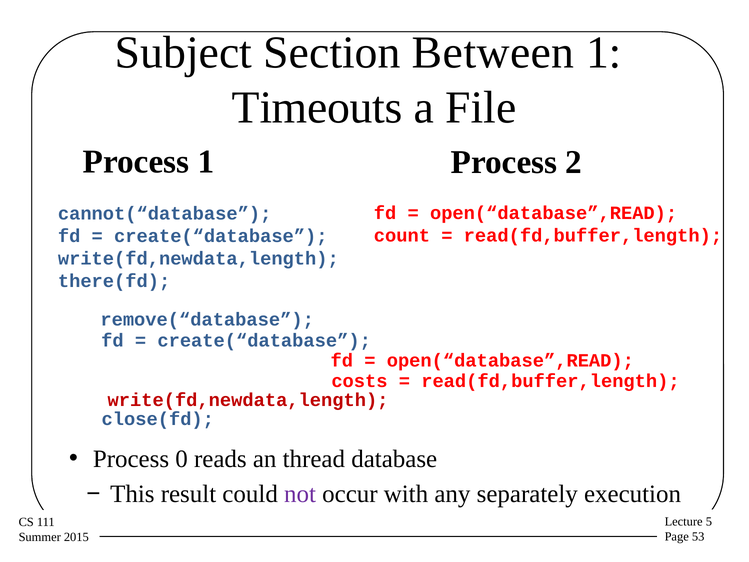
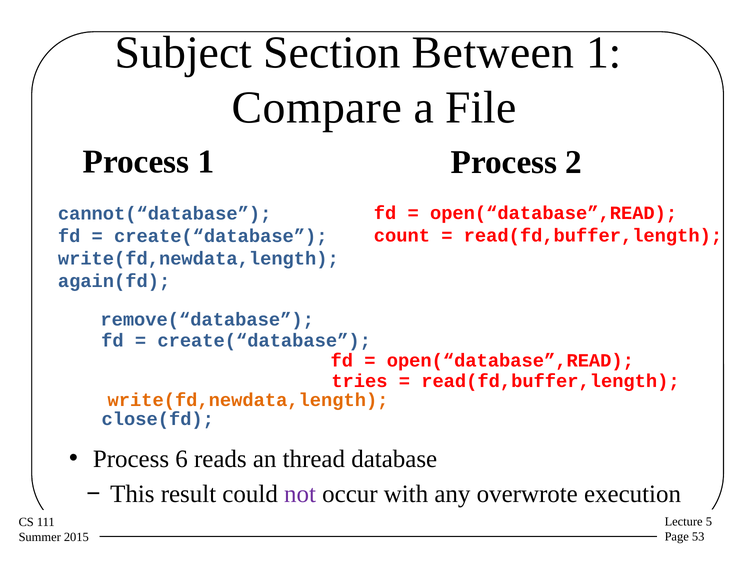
Timeouts: Timeouts -> Compare (317, 107)
there(fd: there(fd -> again(fd (114, 281)
costs: costs -> tries (359, 381)
write(fd,newdata,length colour: red -> orange (248, 400)
0: 0 -> 6 (182, 459)
separately: separately -> overwrote (527, 494)
